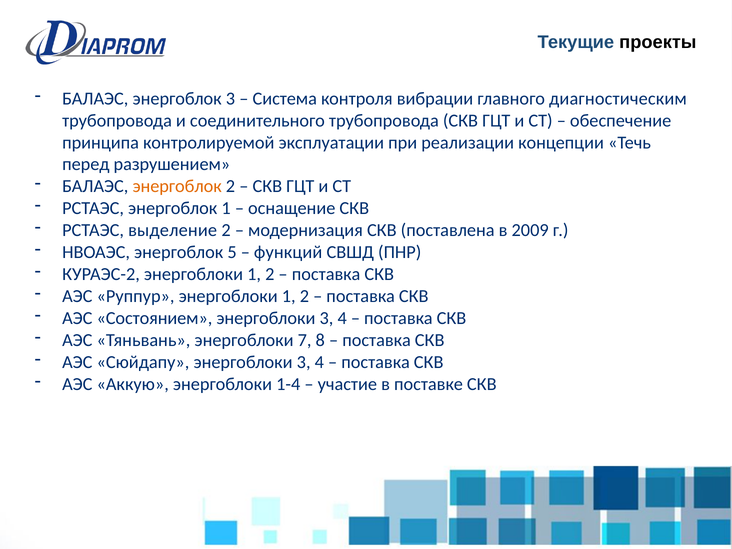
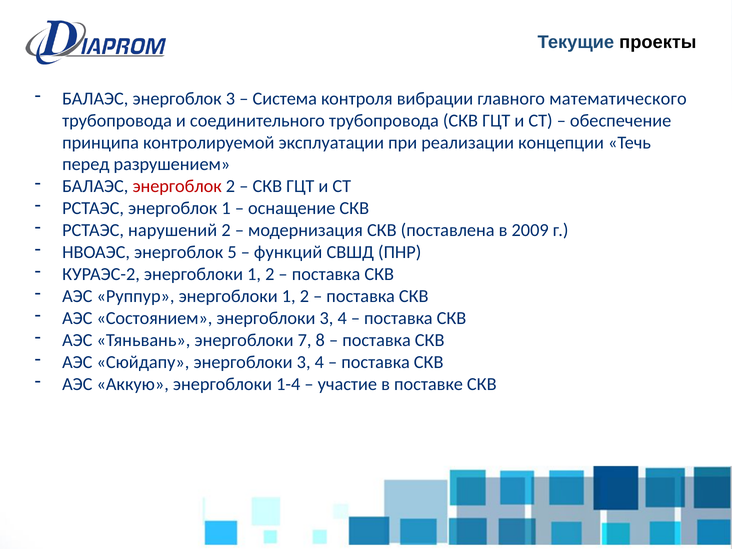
диагностическим: диагностическим -> математического (618, 99)
энергоблок colour: orange -> red (177, 186)
выделение: выделение -> нарушений (173, 230)
